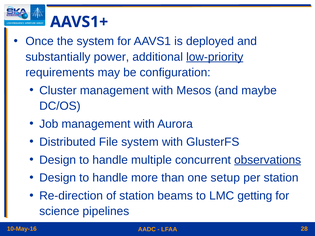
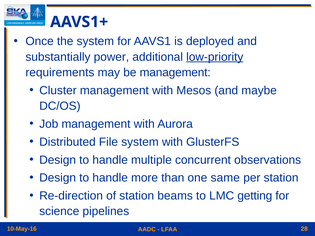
be configuration: configuration -> management (175, 73)
observations underline: present -> none (268, 160)
setup: setup -> same (225, 178)
